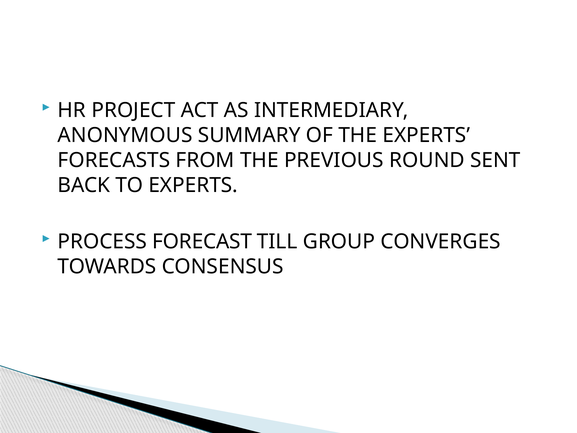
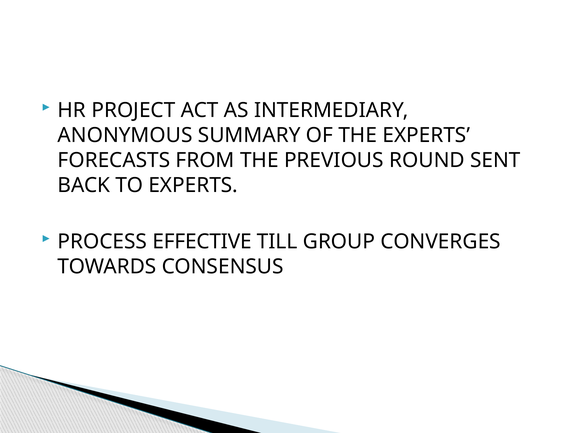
FORECAST: FORECAST -> EFFECTIVE (202, 242)
